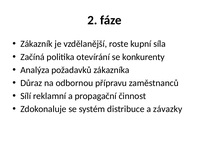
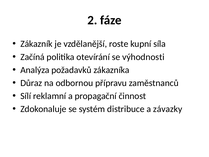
konkurenty: konkurenty -> výhodnosti (143, 57)
